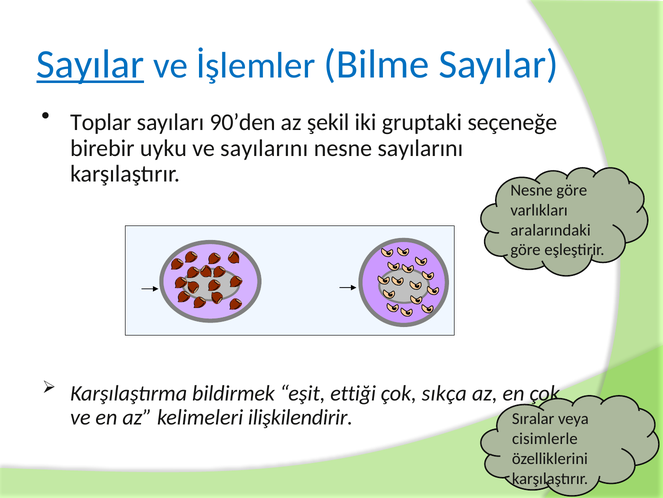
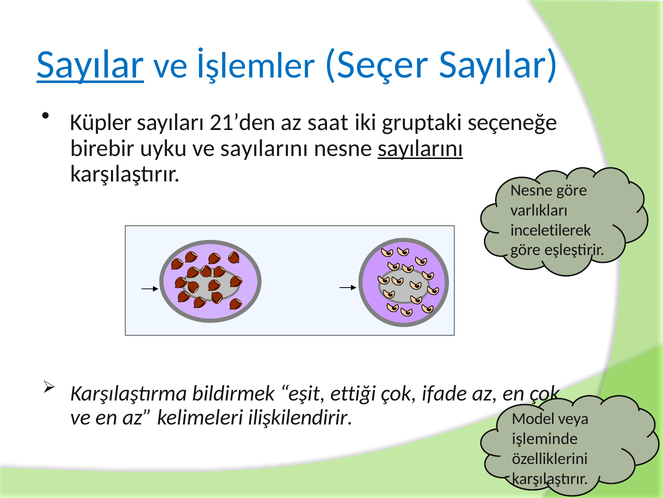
Bilme: Bilme -> Seçer (376, 64)
Toplar: Toplar -> Küpler (101, 122)
90’den: 90’den -> 21’den (243, 122)
şekil: şekil -> saat (328, 122)
sayılarını underline: none -> present (420, 148)
aralarındaki: aralarındaki -> inceletilerek (551, 230)
sıkça: sıkça -> ifade (444, 393)
Sıralar: Sıralar -> Model (533, 418)
cisimlerle: cisimlerle -> işleminde (545, 438)
